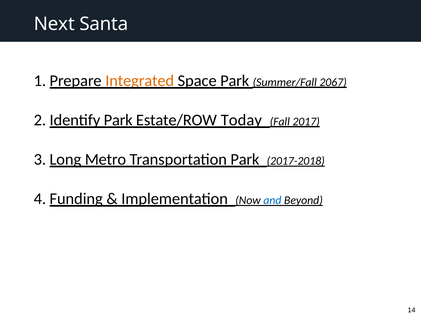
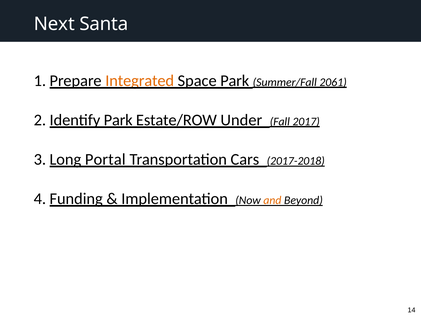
2067: 2067 -> 2061 (333, 82)
Today: Today -> Under (241, 120)
Metro: Metro -> Portal (105, 159)
Transportation Park: Park -> Cars (245, 159)
and colour: blue -> orange (272, 200)
